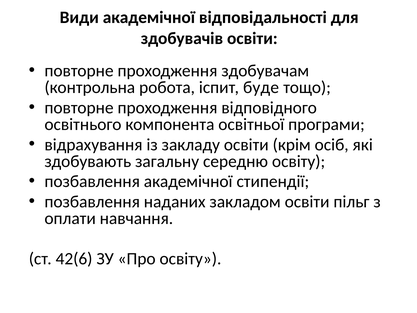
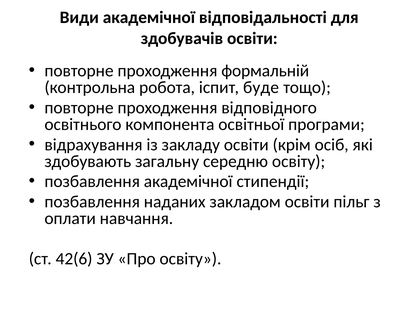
здобувачам: здобувачам -> формальній (265, 71)
